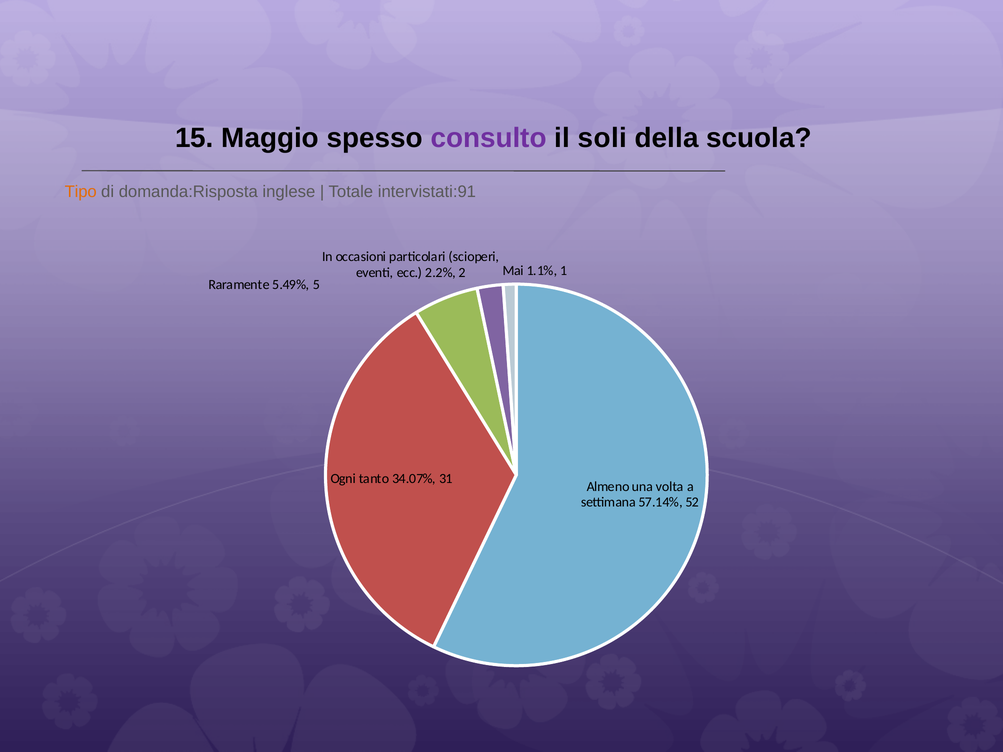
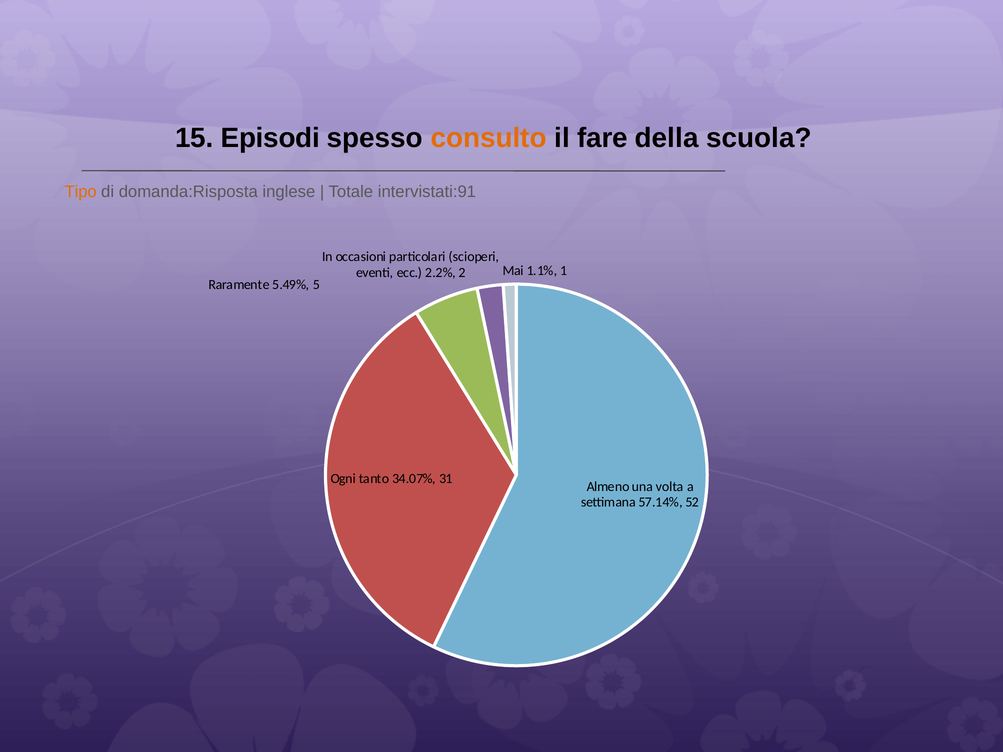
Maggio: Maggio -> Episodi (270, 138)
consulto colour: purple -> orange (489, 138)
soli: soli -> fare (603, 138)
